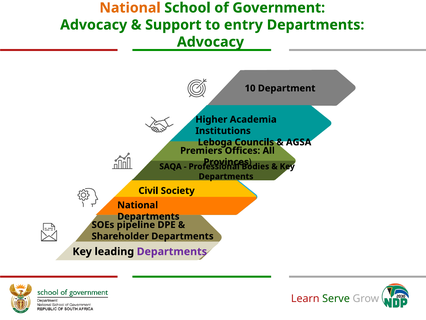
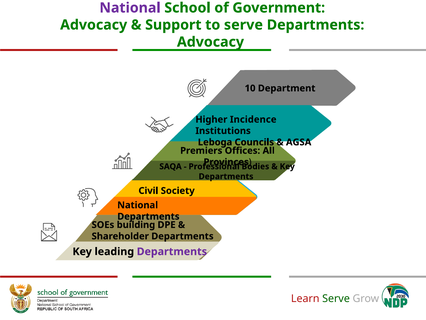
National colour: orange -> purple (130, 8)
to entry: entry -> serve (243, 25)
Academia: Academia -> Incidence (253, 119)
pipeline: pipeline -> building (136, 225)
